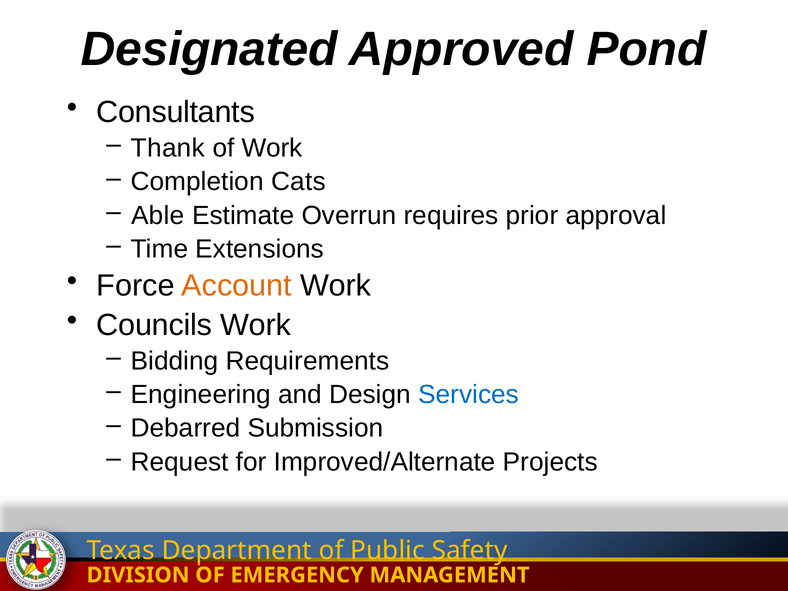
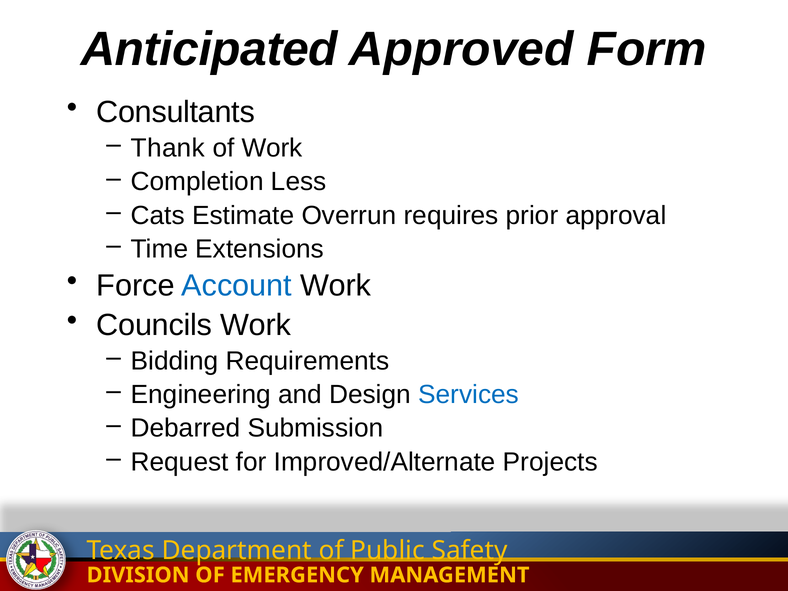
Designated: Designated -> Anticipated (209, 49)
Pond: Pond -> Form (647, 49)
Cats: Cats -> Less (299, 182)
Able: Able -> Cats (158, 215)
Account colour: orange -> blue (237, 286)
